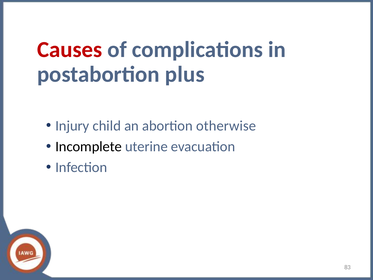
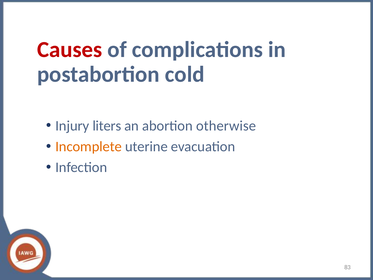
plus: plus -> cold (185, 74)
child: child -> liters (107, 126)
Incomplete colour: black -> orange (89, 146)
